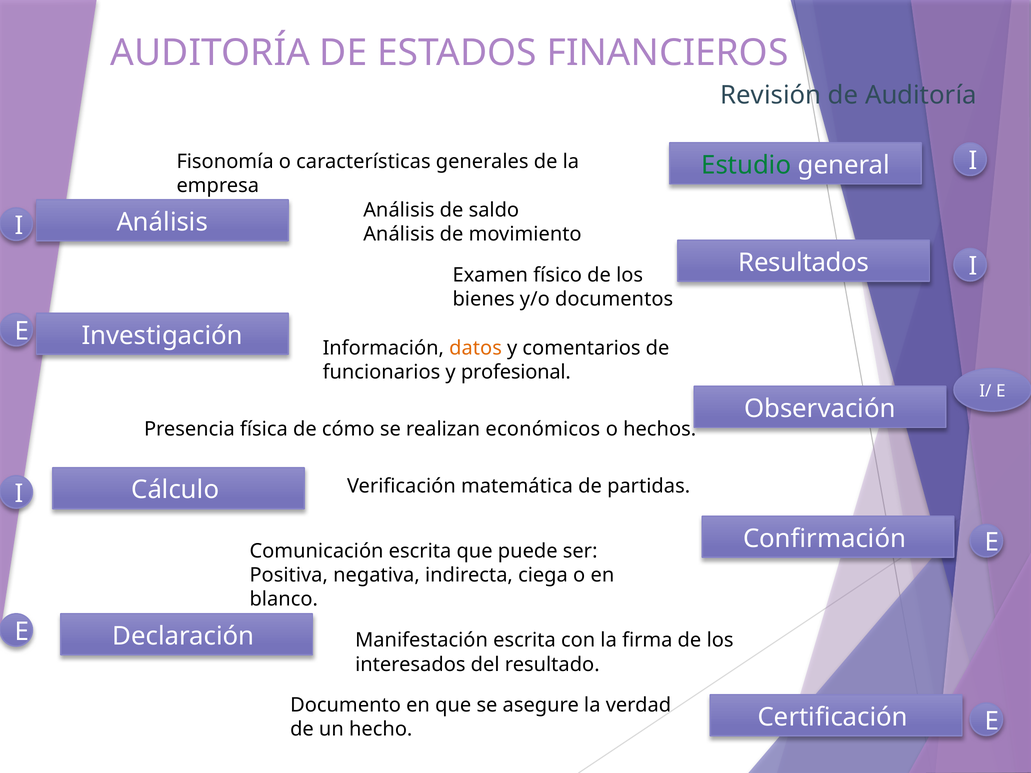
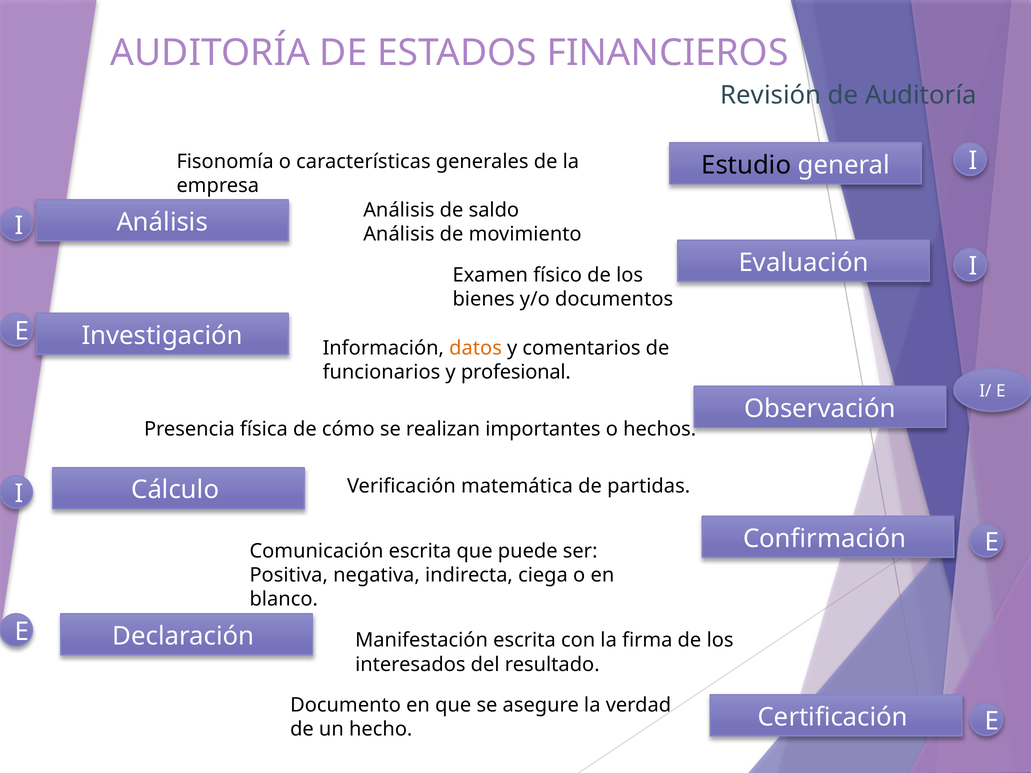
Estudio colour: green -> black (746, 165)
Resultados: Resultados -> Evaluación (804, 263)
económicos: económicos -> importantes (543, 429)
